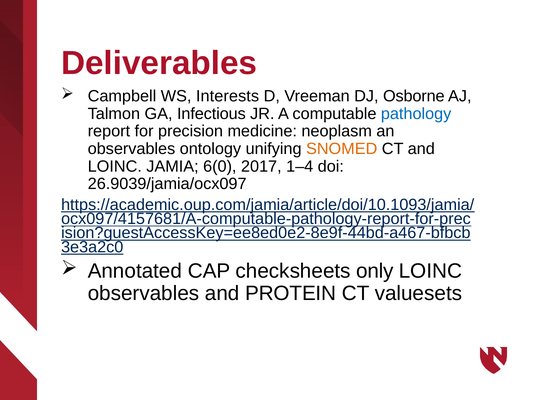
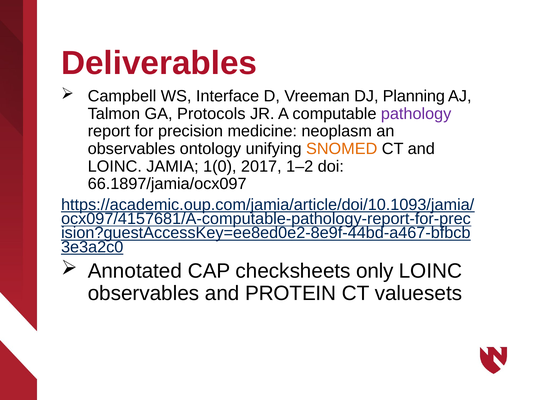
Interests: Interests -> Interface (228, 96)
Osborne: Osborne -> Planning (414, 96)
Infectious: Infectious -> Protocols (211, 114)
pathology colour: blue -> purple (416, 114)
6(0: 6(0 -> 1(0 (220, 166)
1–4: 1–4 -> 1–2 (300, 166)
26.9039/jamia/ocx097: 26.9039/jamia/ocx097 -> 66.1897/jamia/ocx097 (167, 184)
